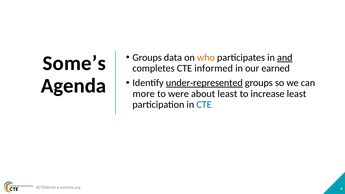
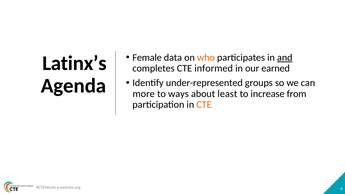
Groups: Groups -> Female (147, 58)
Some’s: Some’s -> Latinx’s (74, 63)
under-represented underline: present -> none (204, 83)
were: were -> ways (178, 94)
increase least: least -> from (297, 94)
CTE colour: blue -> orange (204, 105)
